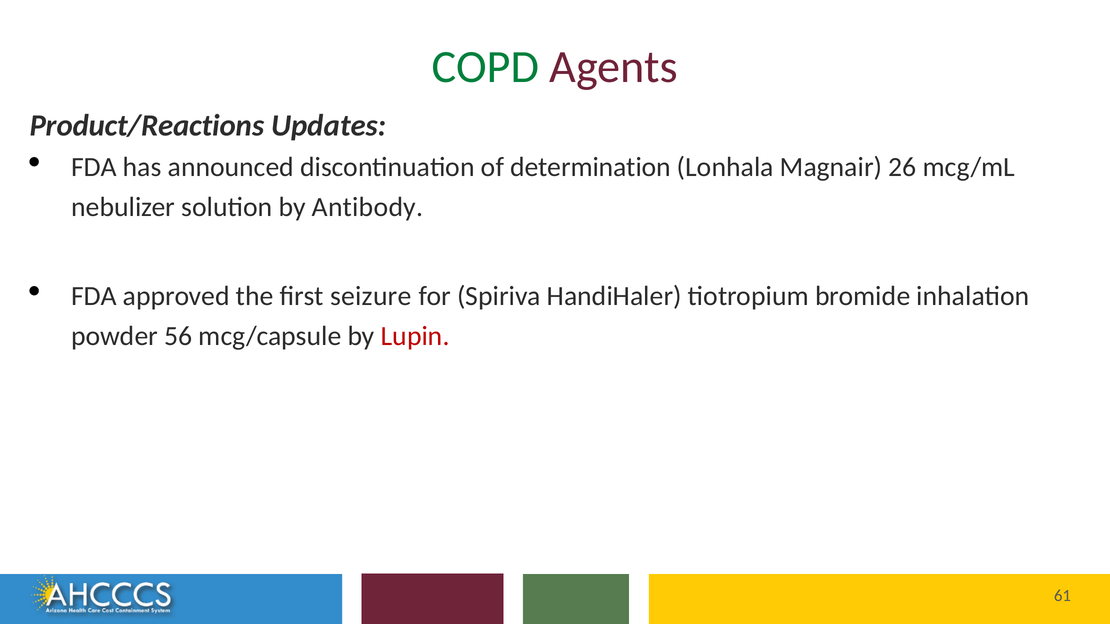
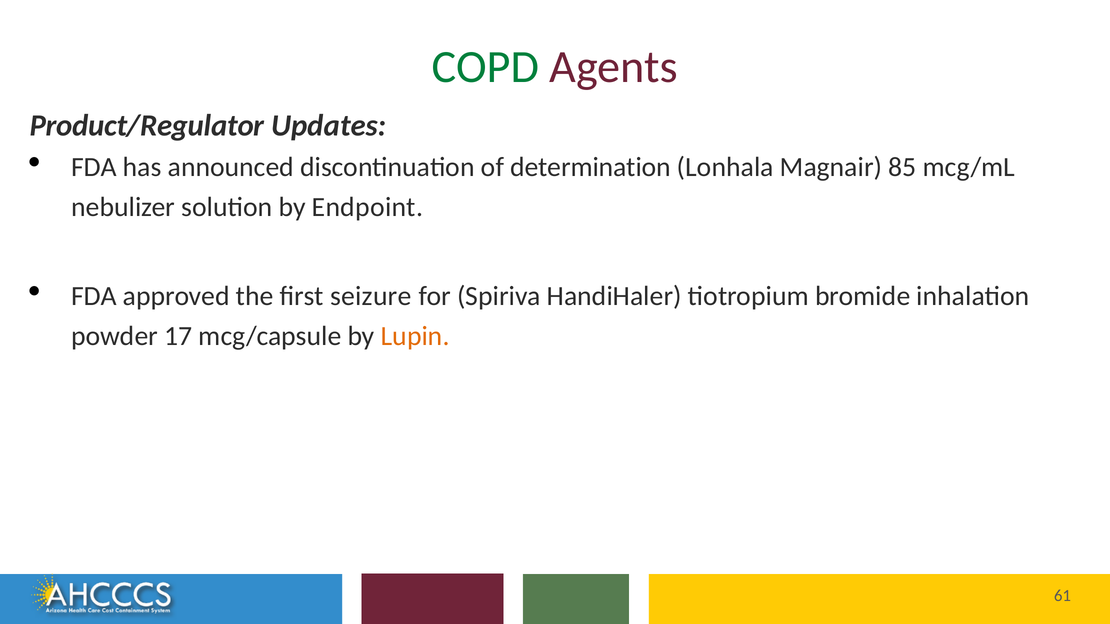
Product/Reactions: Product/Reactions -> Product/Regulator (147, 126)
26: 26 -> 85 (902, 167)
Antibody: Antibody -> Endpoint (367, 207)
56: 56 -> 17 (178, 336)
Lupin colour: red -> orange (415, 336)
